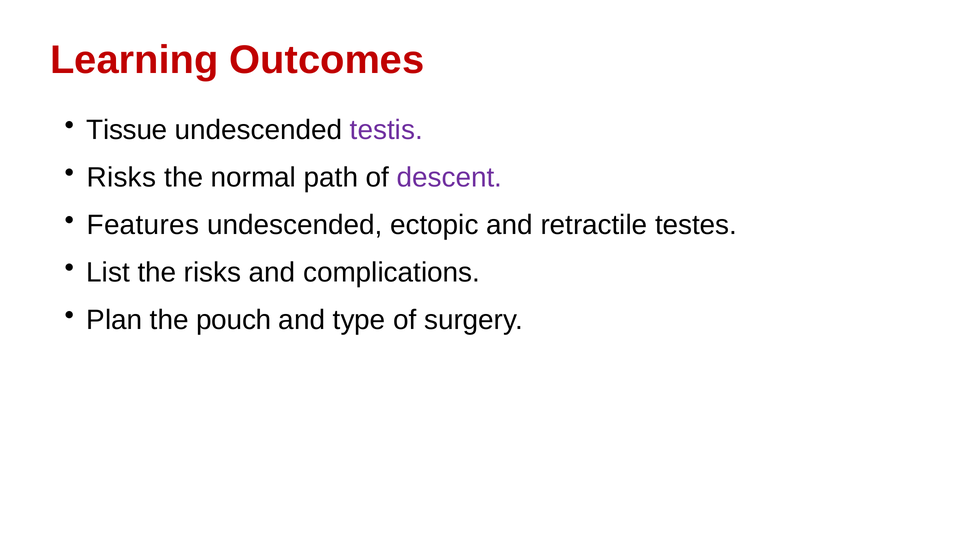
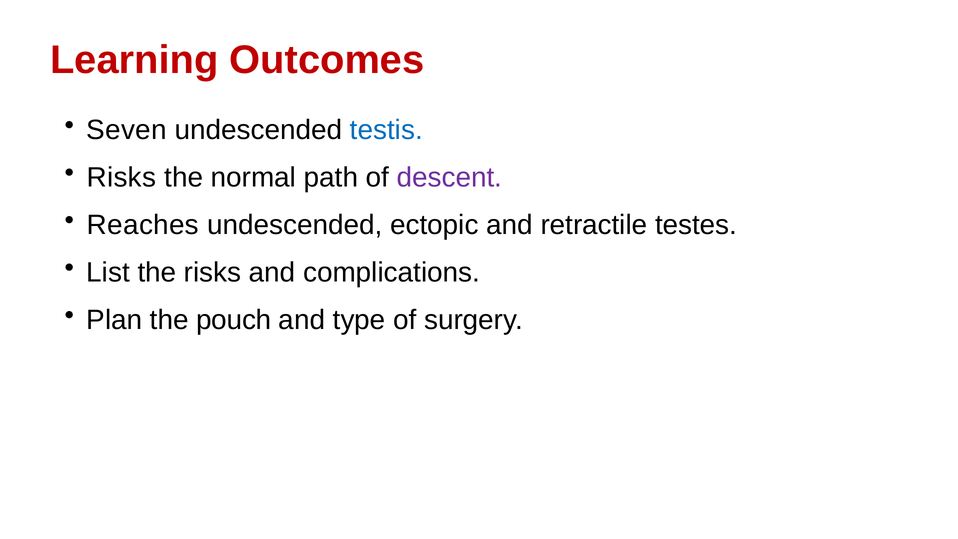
Tissue: Tissue -> Seven (127, 130)
testis colour: purple -> blue (386, 130)
Features: Features -> Reaches (143, 225)
